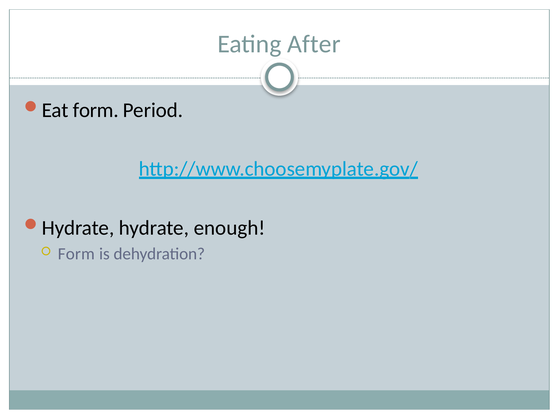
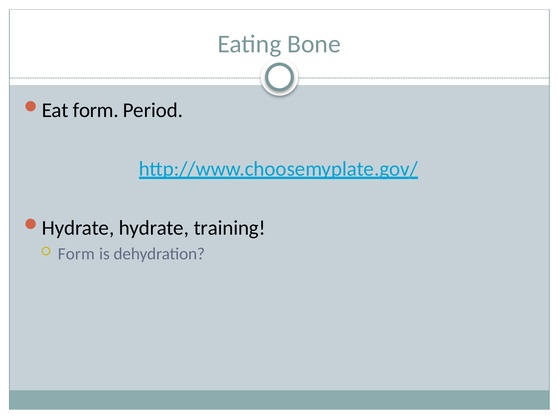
After: After -> Bone (314, 44)
enough: enough -> training (230, 228)
